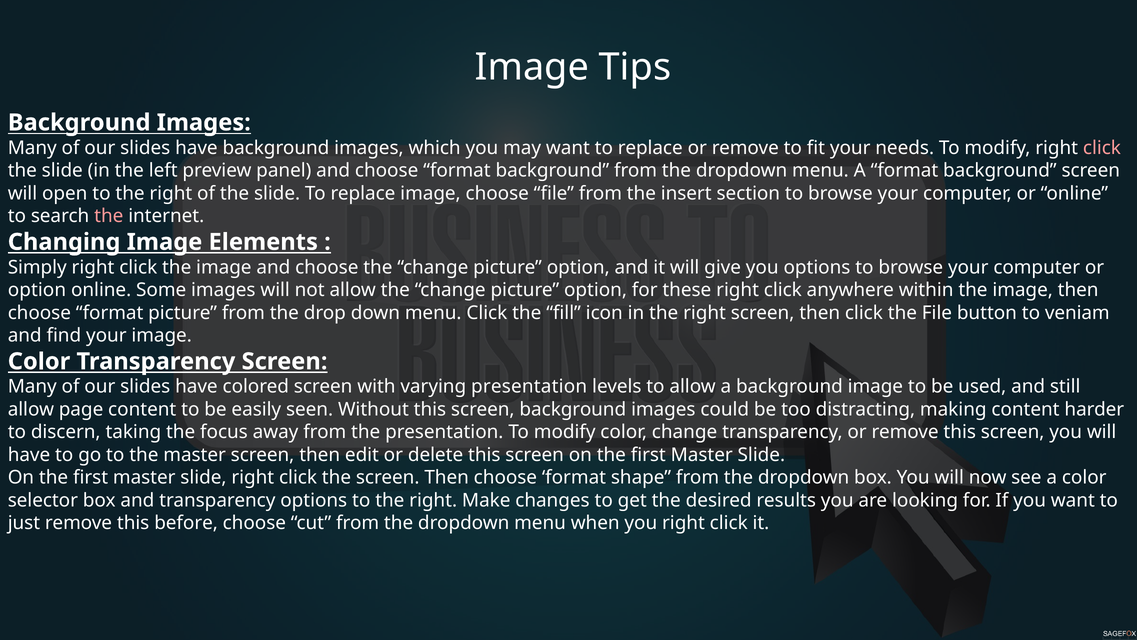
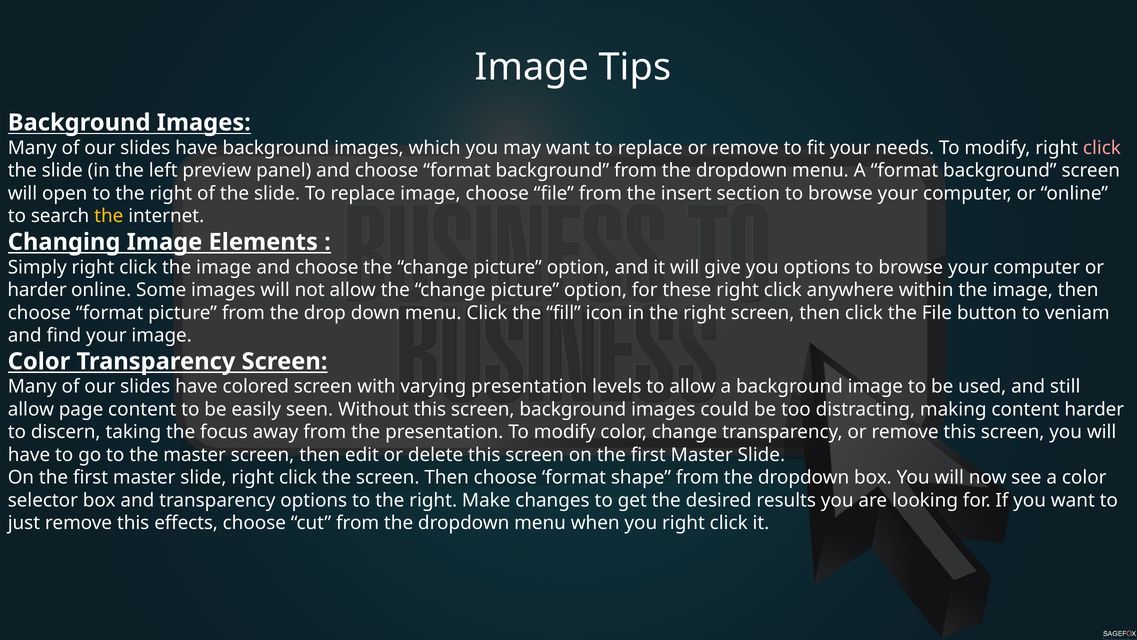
the colour: pink -> yellow (109, 216)
option: option -> harder (37, 290)
before: before -> effects (186, 523)
